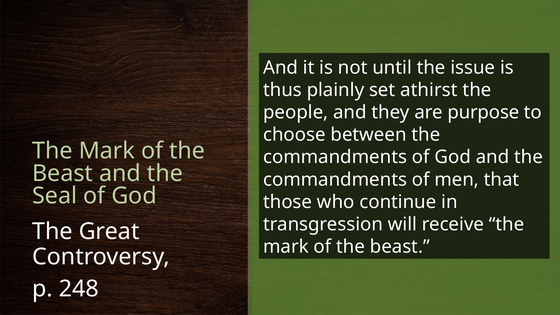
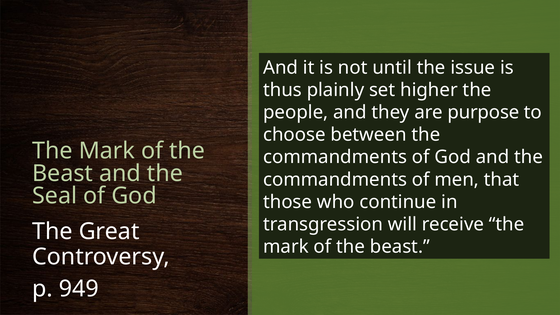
athirst: athirst -> higher (429, 90)
248: 248 -> 949 (79, 289)
